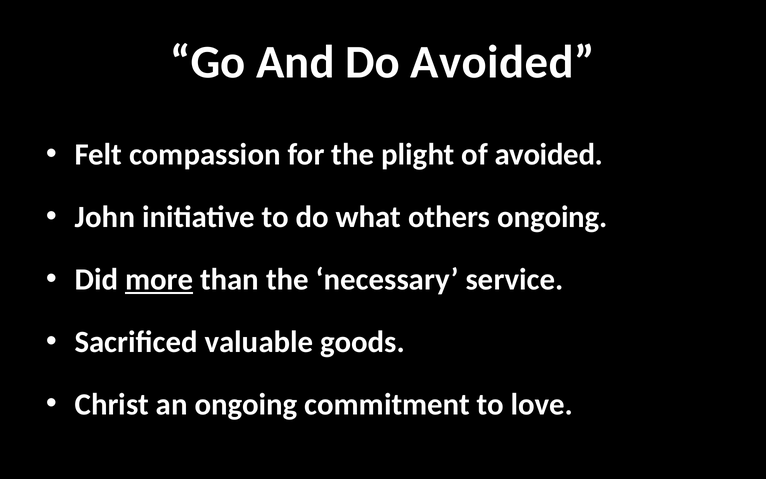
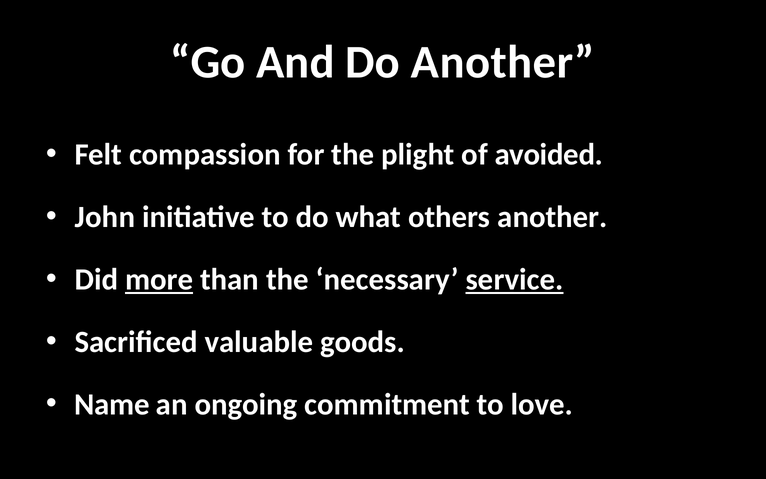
Do Avoided: Avoided -> Another (503, 62)
others ongoing: ongoing -> another (552, 217)
service underline: none -> present (515, 279)
Christ: Christ -> Name (112, 404)
